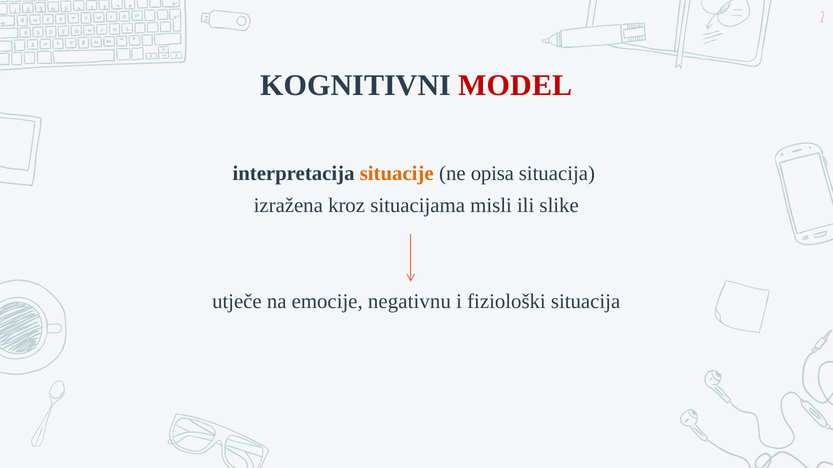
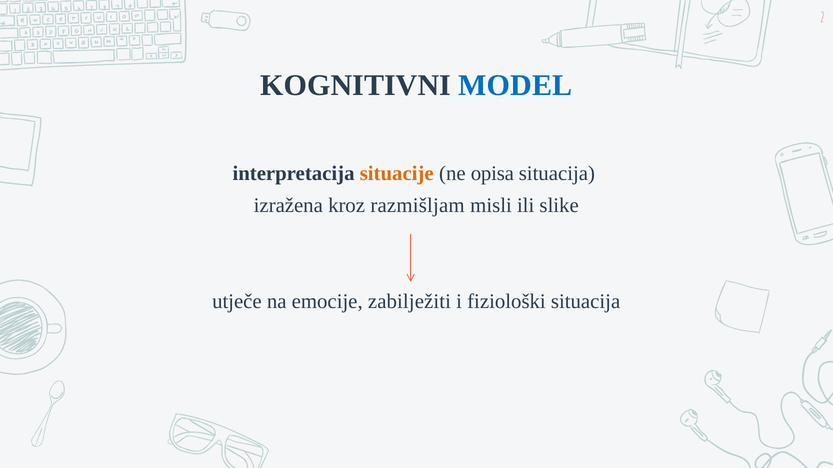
MODEL colour: red -> blue (515, 86)
situacijama: situacijama -> razmišljam (418, 206)
negativnu: negativnu -> zabilježiti (409, 302)
